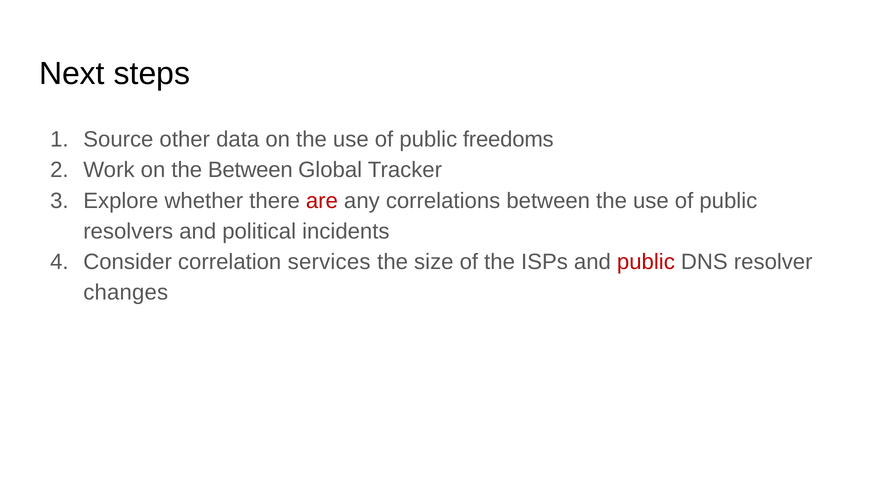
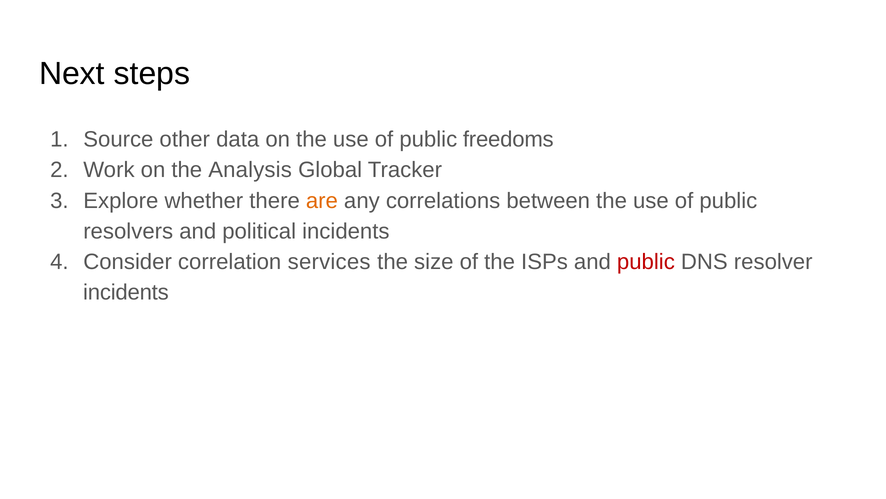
the Between: Between -> Analysis (250, 170)
are colour: red -> orange (322, 200)
changes: changes -> incidents (126, 292)
